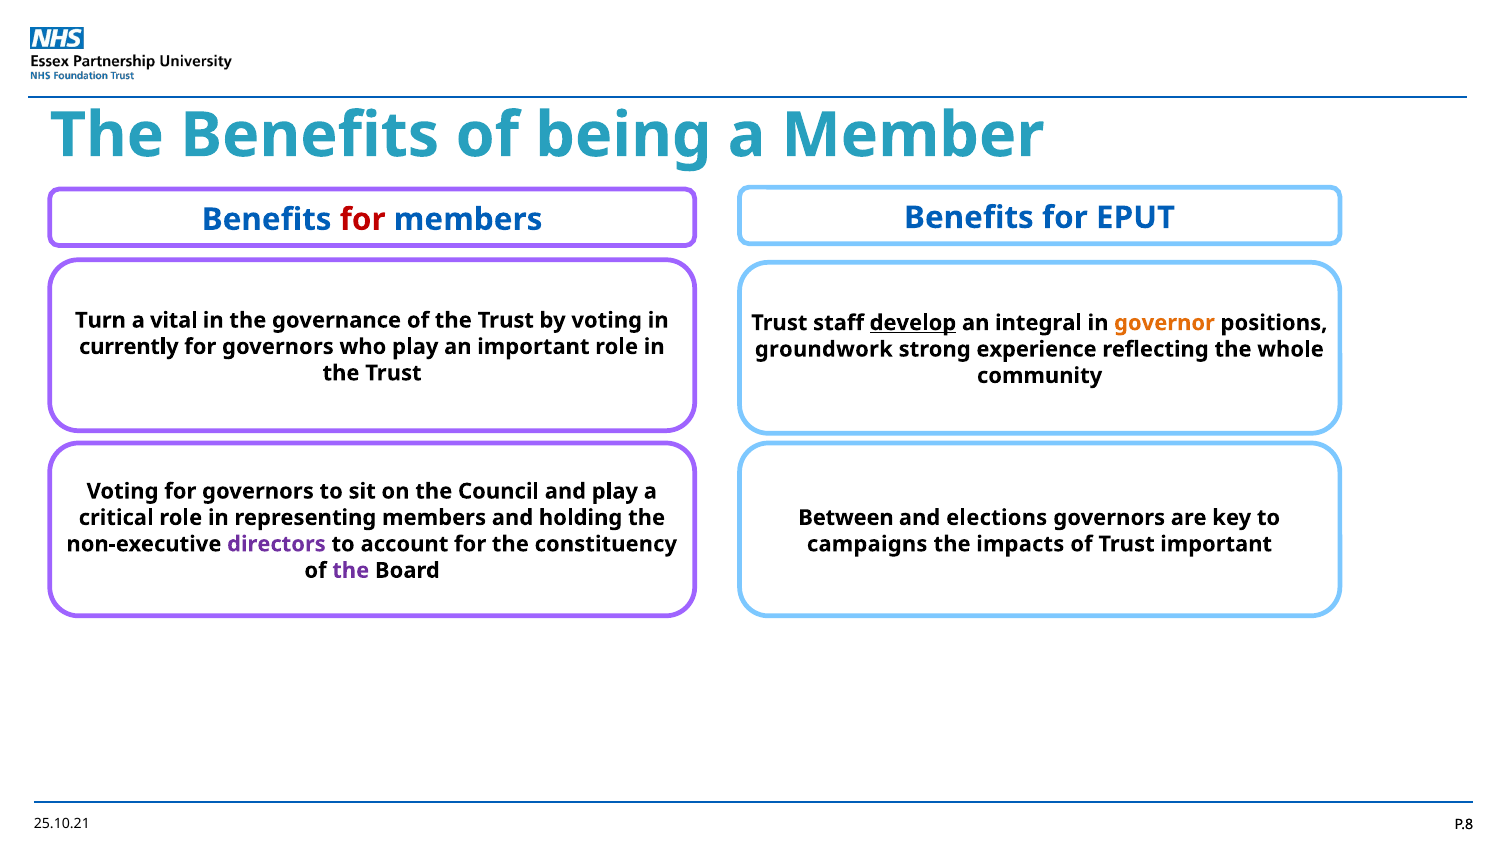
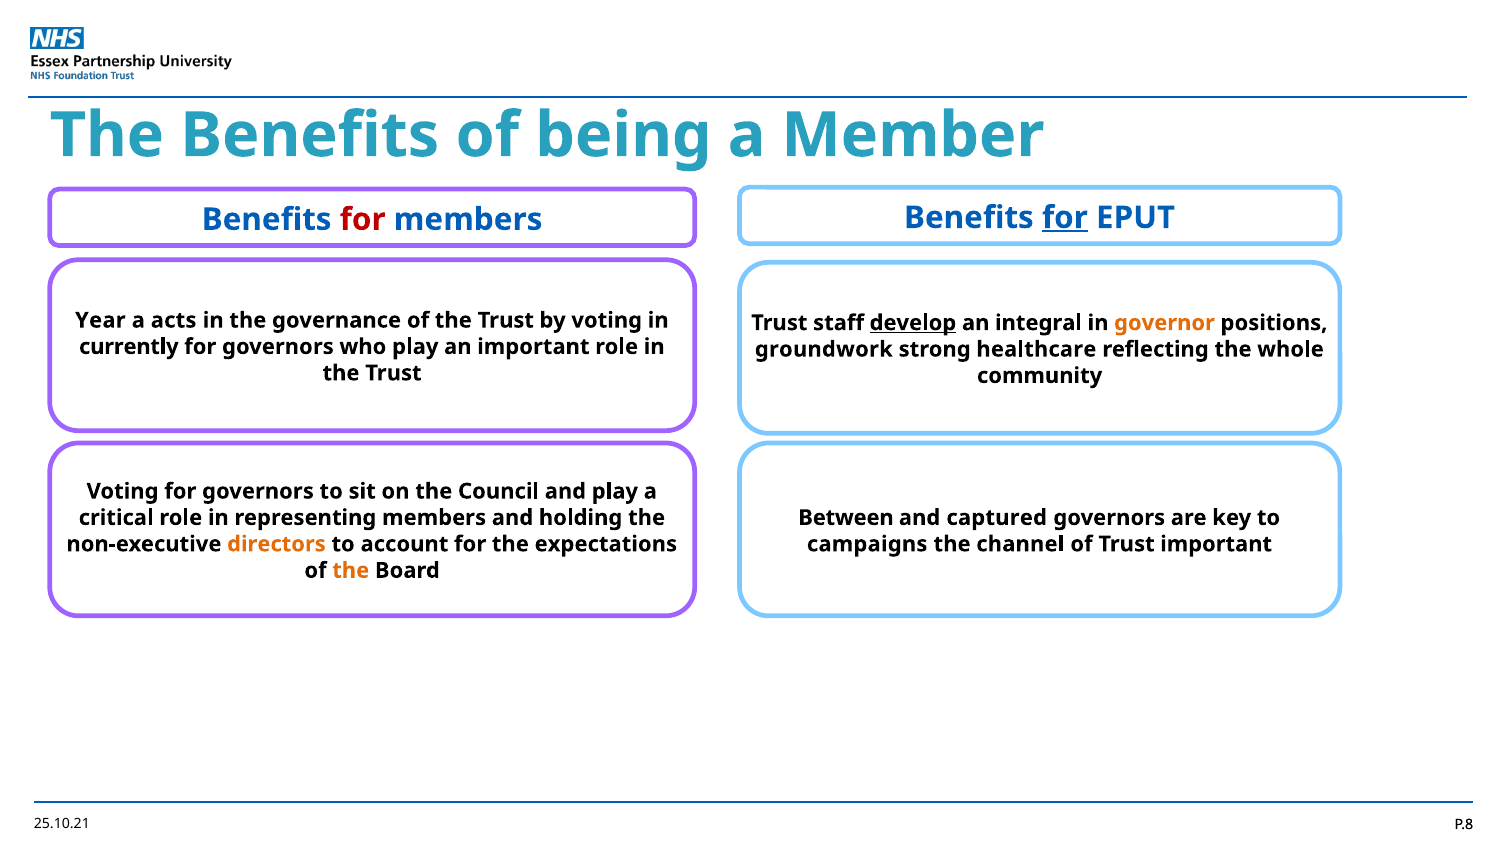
for underline: none -> present (1065, 218)
Turn: Turn -> Year (100, 320)
vital: vital -> acts (174, 320)
experience: experience -> healthcare (1036, 349)
elections: elections -> captured (997, 518)
directors colour: purple -> orange (276, 544)
constituency: constituency -> expectations (606, 544)
impacts: impacts -> channel (1020, 544)
the colour: purple -> orange (351, 570)
